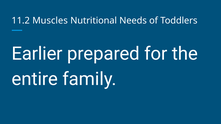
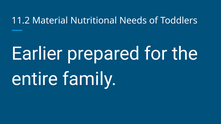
Muscles: Muscles -> Material (50, 21)
